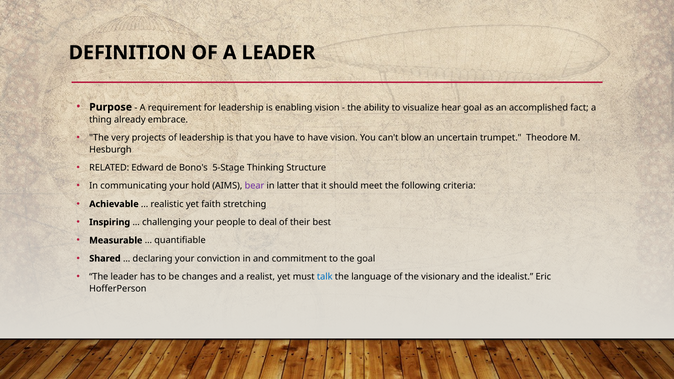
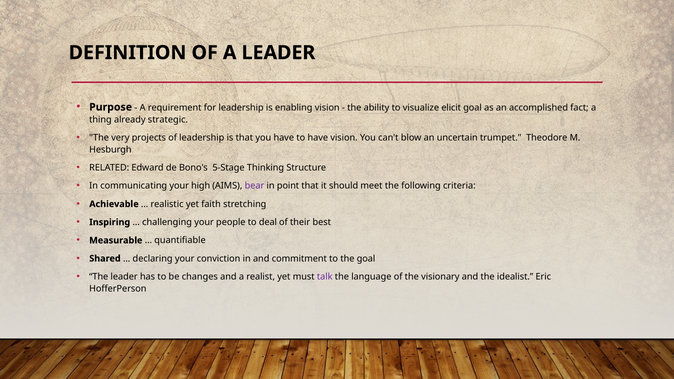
hear: hear -> elicit (451, 108)
embrace: embrace -> strategic (168, 120)
hold: hold -> high (201, 186)
latter: latter -> point (288, 186)
talk colour: blue -> purple (325, 277)
